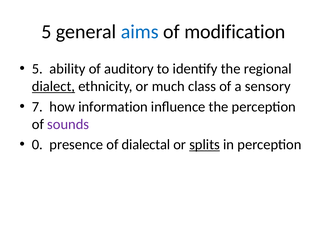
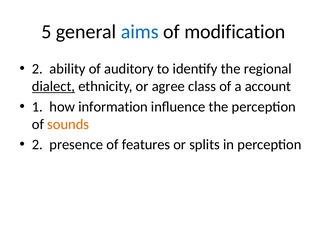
5: 5 -> 2 (37, 69)
much: much -> agree (168, 86)
sensory: sensory -> account (268, 86)
7: 7 -> 1 (37, 106)
sounds colour: purple -> orange (68, 124)
0: 0 -> 2 (37, 144)
dialectal: dialectal -> features (146, 144)
splits underline: present -> none (205, 144)
